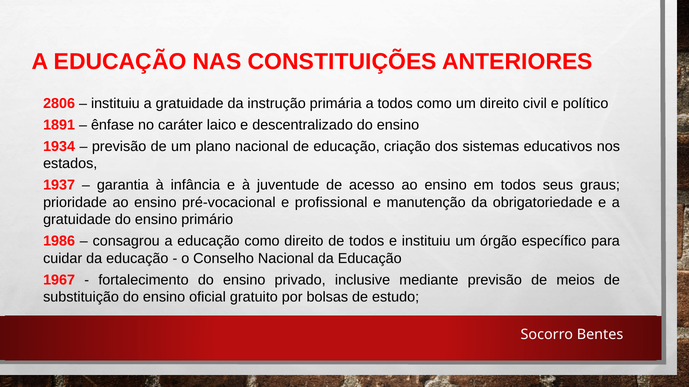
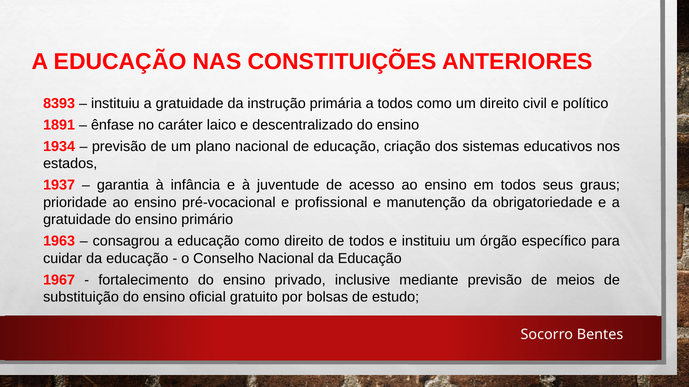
2806: 2806 -> 8393 (59, 104)
1986: 1986 -> 1963 (59, 241)
